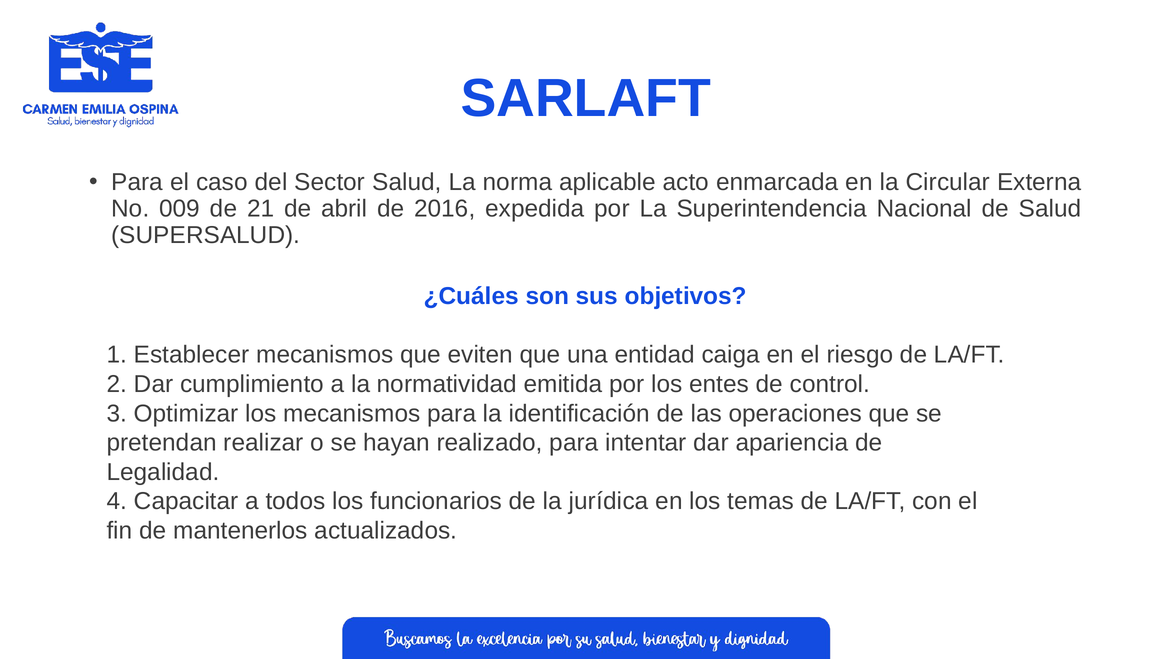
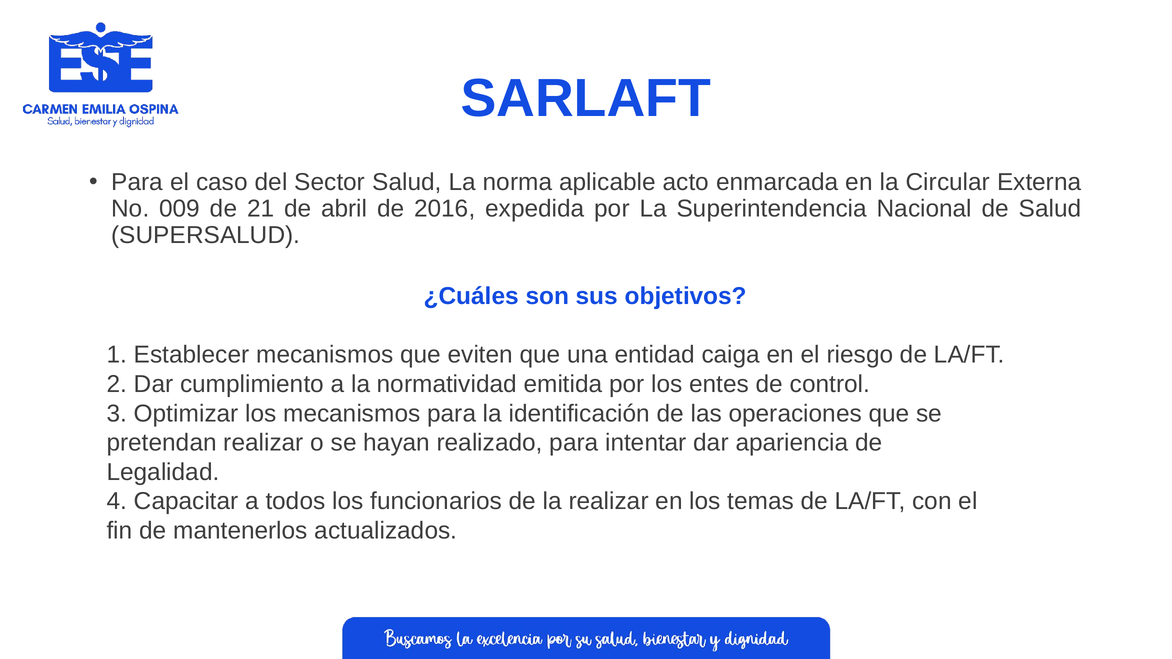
la jurídica: jurídica -> realizar (609, 502)
